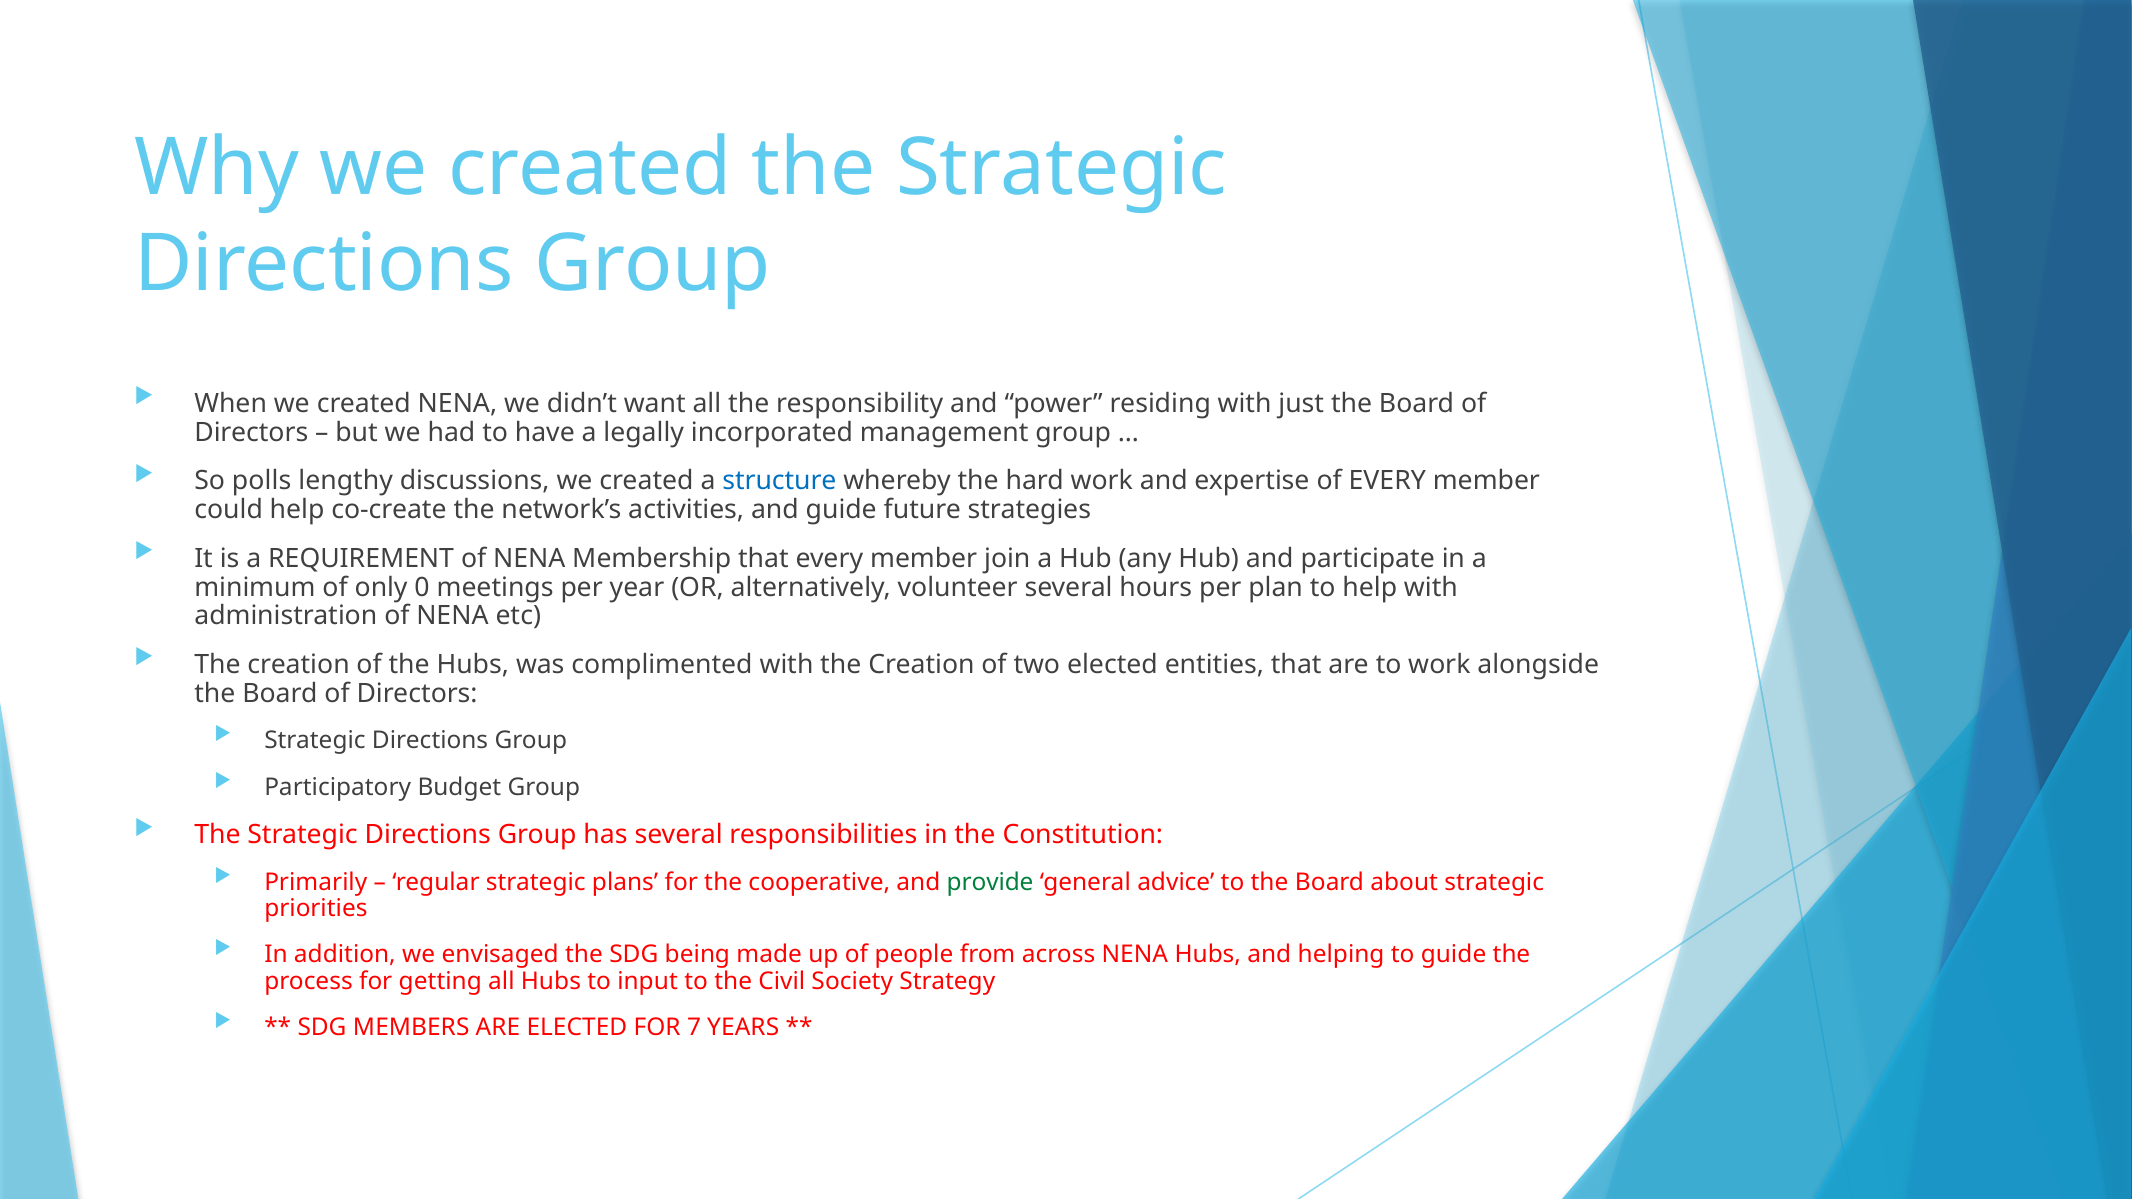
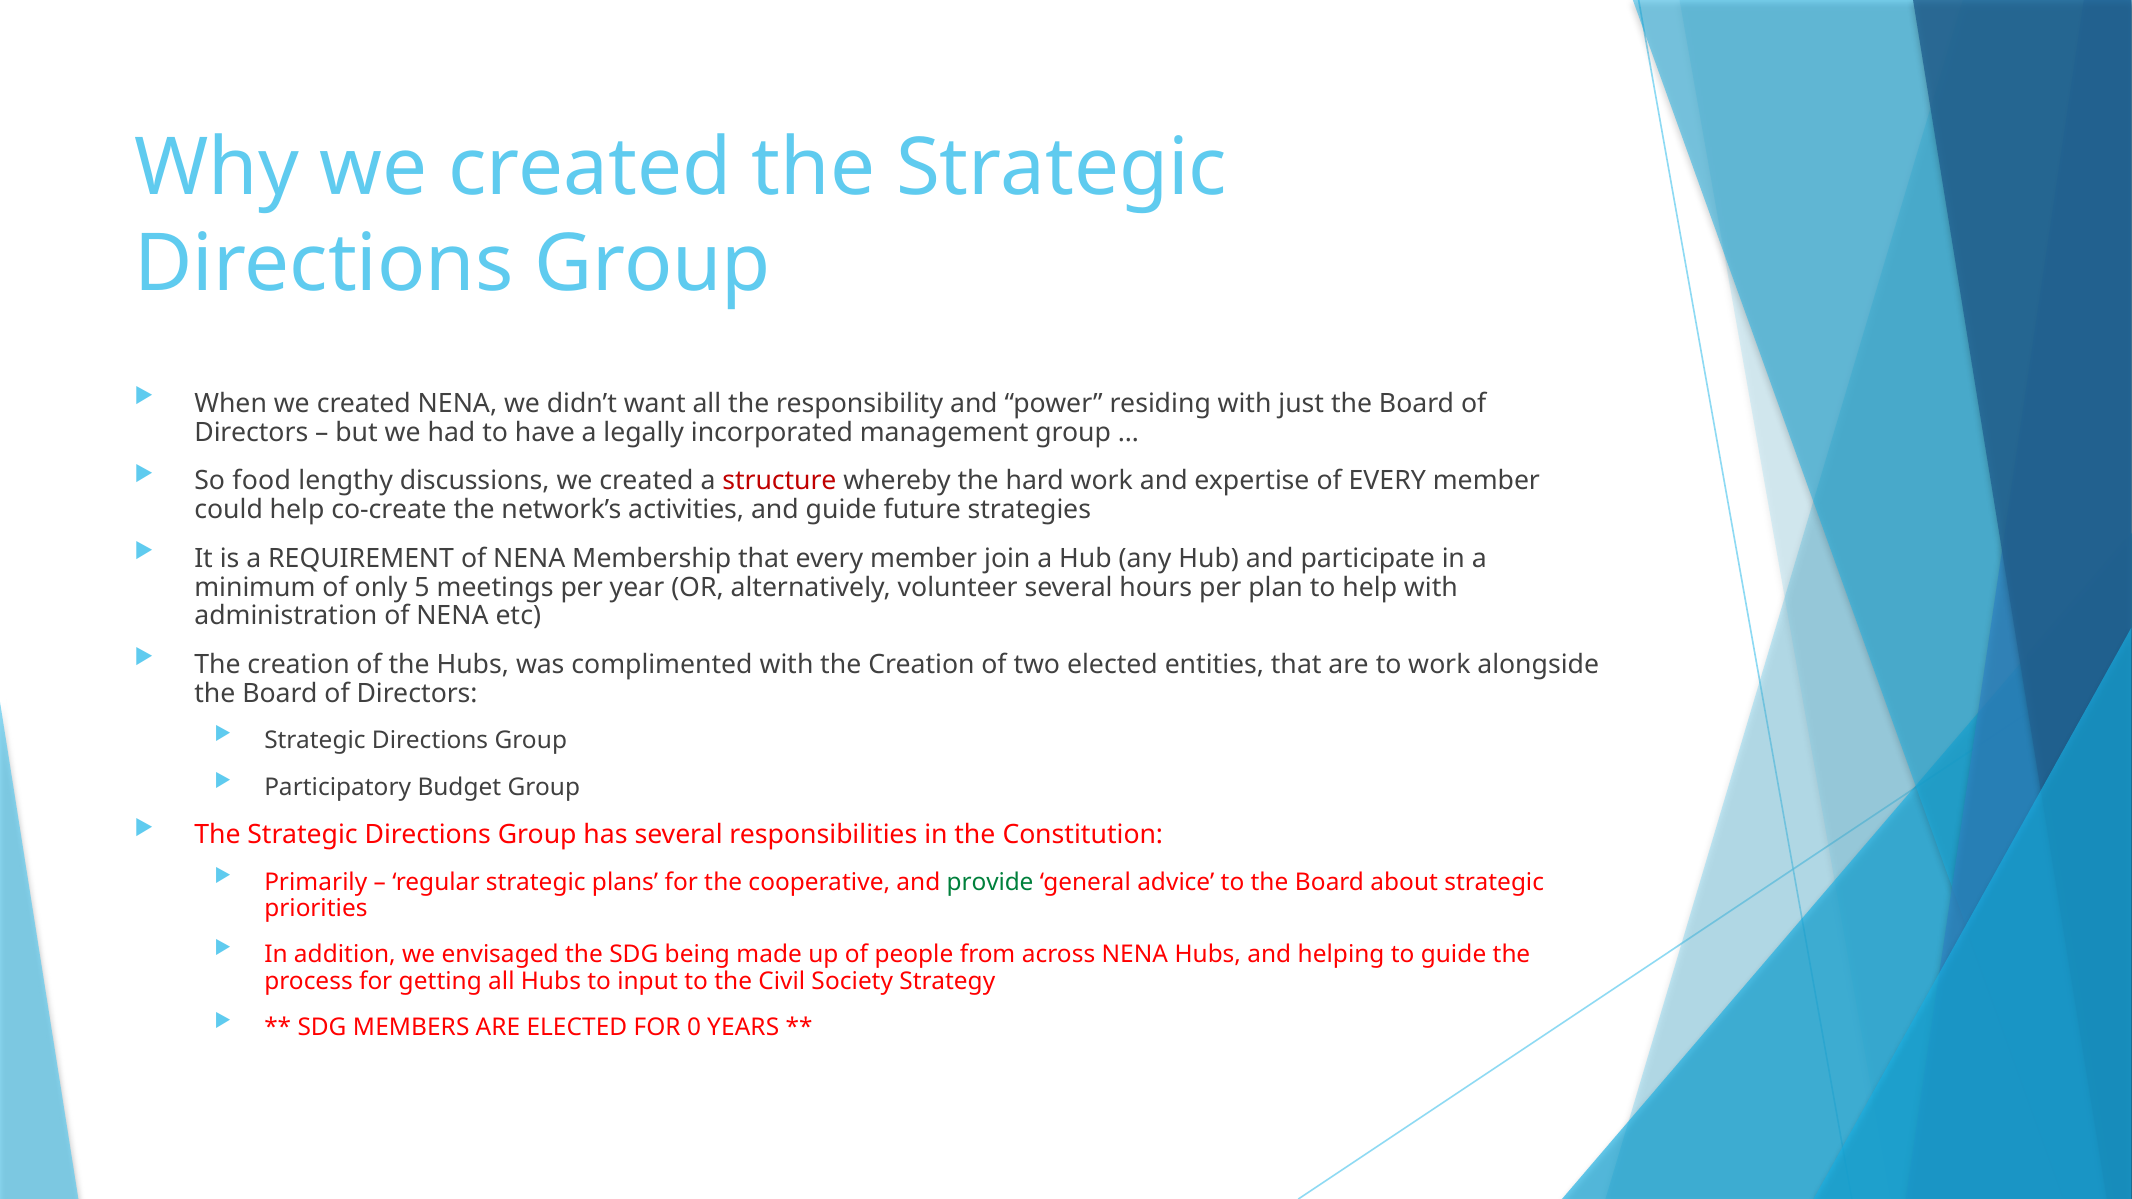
polls: polls -> food (262, 481)
structure colour: blue -> red (779, 481)
0: 0 -> 5 (422, 587)
7: 7 -> 0 (694, 1028)
